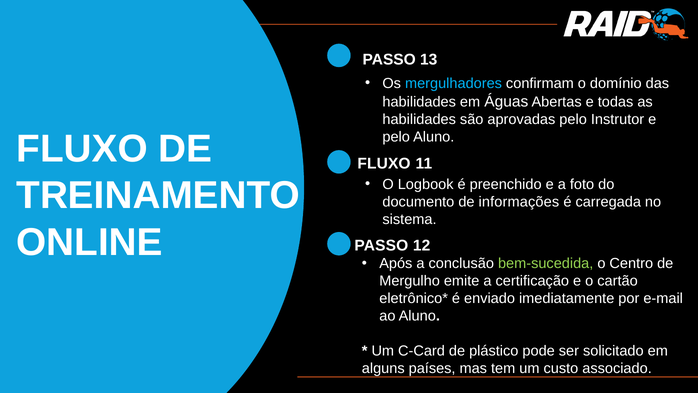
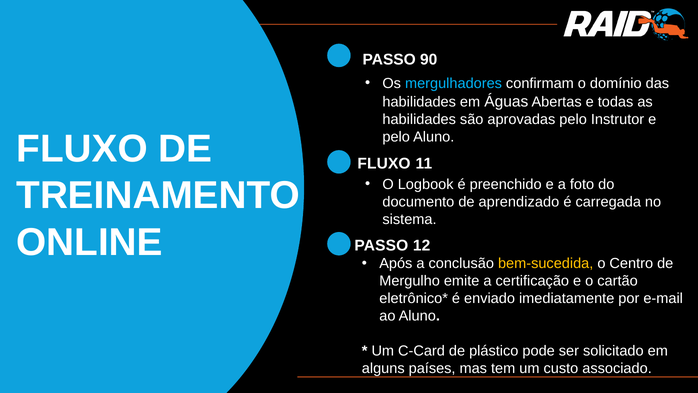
13: 13 -> 90 (429, 60)
informações: informações -> aprendizado (519, 202)
bem-sucedida colour: light green -> yellow (546, 263)
